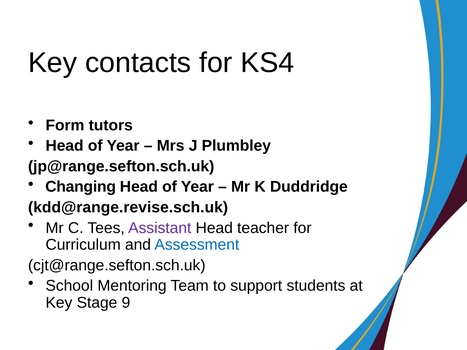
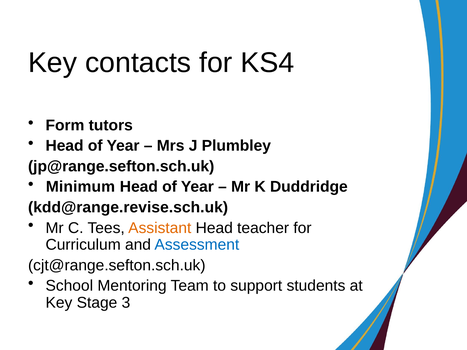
Changing: Changing -> Minimum (80, 187)
Assistant colour: purple -> orange (160, 228)
9: 9 -> 3 (126, 303)
